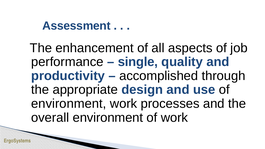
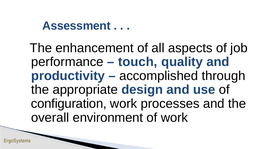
single: single -> touch (138, 62)
environment: environment -> configuration (69, 104)
